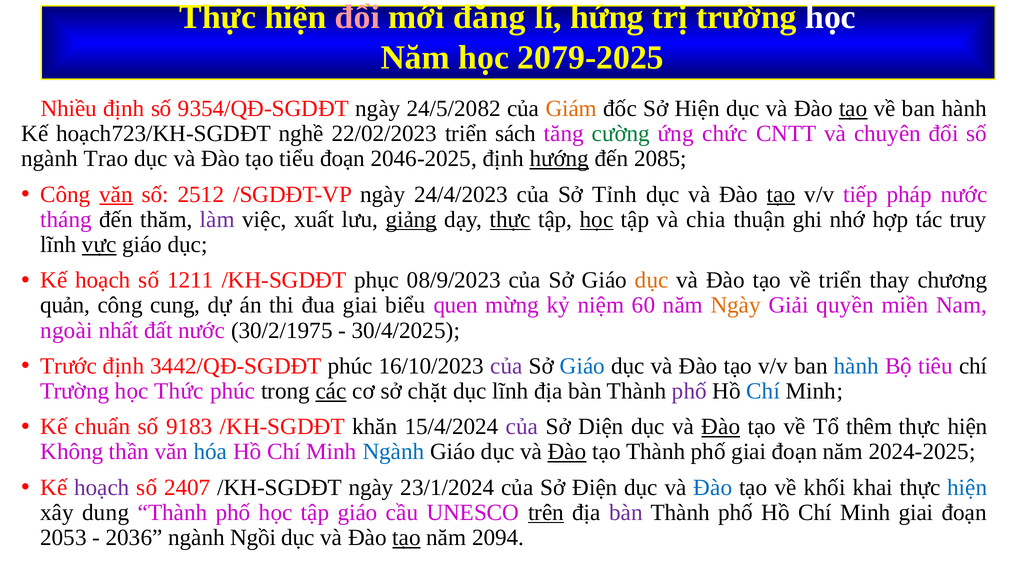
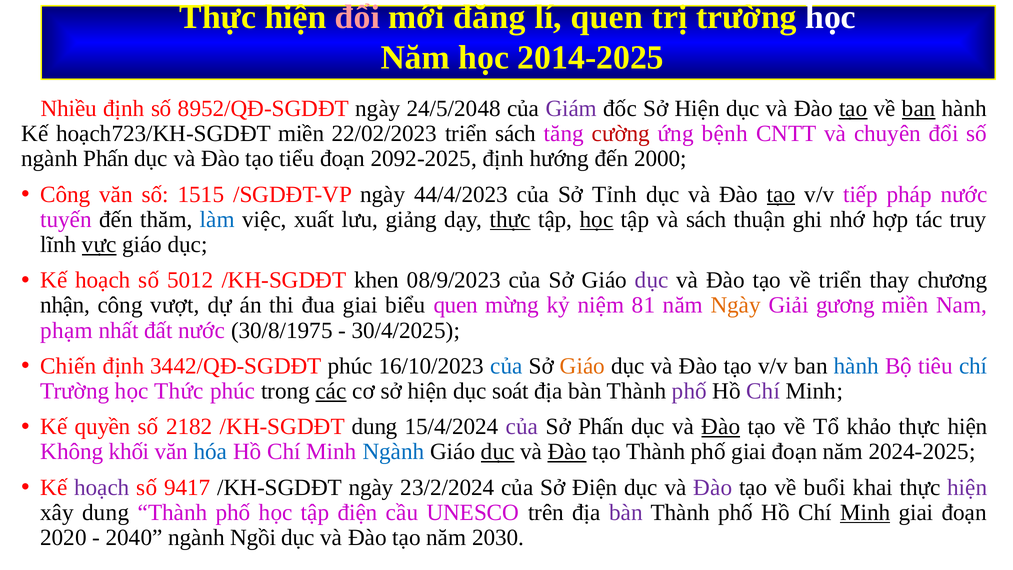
lí hứng: hứng -> quen (607, 17)
2079-2025: 2079-2025 -> 2014-2025 (591, 57)
9354/QĐ-SGDĐT: 9354/QĐ-SGDĐT -> 8952/QĐ-SGDĐT (263, 109)
24/5/2082: 24/5/2082 -> 24/5/2048 (454, 109)
Giám colour: orange -> purple (571, 109)
ban underline: none -> present (919, 109)
hoạch723/KH-SGDĐT nghề: nghề -> miền (301, 134)
cường colour: green -> red (621, 134)
chức: chức -> bệnh (725, 134)
ngành Trao: Trao -> Phấn (106, 159)
2046-2025: 2046-2025 -> 2092-2025 (424, 159)
hướng underline: present -> none (559, 159)
2085: 2085 -> 2000 (660, 159)
văn underline: present -> none (116, 194)
2512: 2512 -> 1515 (201, 194)
24/4/2023: 24/4/2023 -> 44/4/2023 (461, 194)
tháng: tháng -> tuyến (66, 219)
làm colour: purple -> blue (217, 219)
giảng underline: present -> none (411, 219)
và chia: chia -> sách (706, 219)
1211: 1211 -> 5012 (190, 280)
phục: phục -> khen (377, 280)
dục colour: orange -> purple (652, 280)
quản: quản -> nhận (65, 305)
cung: cung -> vượt (175, 305)
60: 60 -> 81 (644, 305)
quyền: quyền -> gương (845, 305)
ngoài: ngoài -> phạm (67, 330)
30/2/1975: 30/2/1975 -> 30/8/1975 (282, 330)
Trước: Trước -> Chiến (68, 366)
của colour: purple -> blue (506, 366)
Giáo colour: blue -> orange (582, 366)
chí colour: black -> blue (973, 366)
cơ sở chặt: chặt -> hiện (428, 391)
dục lĩnh: lĩnh -> soát (511, 391)
Chí colour: blue -> purple (763, 391)
chuẩn: chuẩn -> quyền (103, 427)
9183: 9183 -> 2182 (189, 427)
/KH-SGDĐT khăn: khăn -> dung (375, 427)
Sở Diện: Diện -> Phấn (601, 427)
thêm: thêm -> khảo (869, 427)
thần: thần -> khối (129, 452)
dục underline: none -> present (498, 452)
2407: 2407 -> 9417 (187, 487)
23/1/2024: 23/1/2024 -> 23/2/2024 (447, 487)
Đào colour: blue -> purple (713, 487)
khối: khối -> buổi (825, 487)
hiện colour: blue -> purple (967, 487)
tập giáo: giáo -> điện (358, 512)
trên underline: present -> none (546, 512)
Minh underline: none -> present (865, 512)
2053: 2053 -> 2020 (63, 537)
2036: 2036 -> 2040 (134, 537)
tạo underline: present -> none (407, 537)
2094: 2094 -> 2030 (498, 537)
